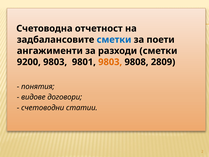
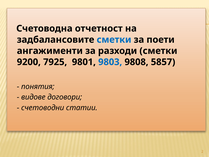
9200 9803: 9803 -> 7925 (55, 62)
9803 colour: orange -> blue (110, 62)
2809: 2809 -> 5857 (163, 62)
